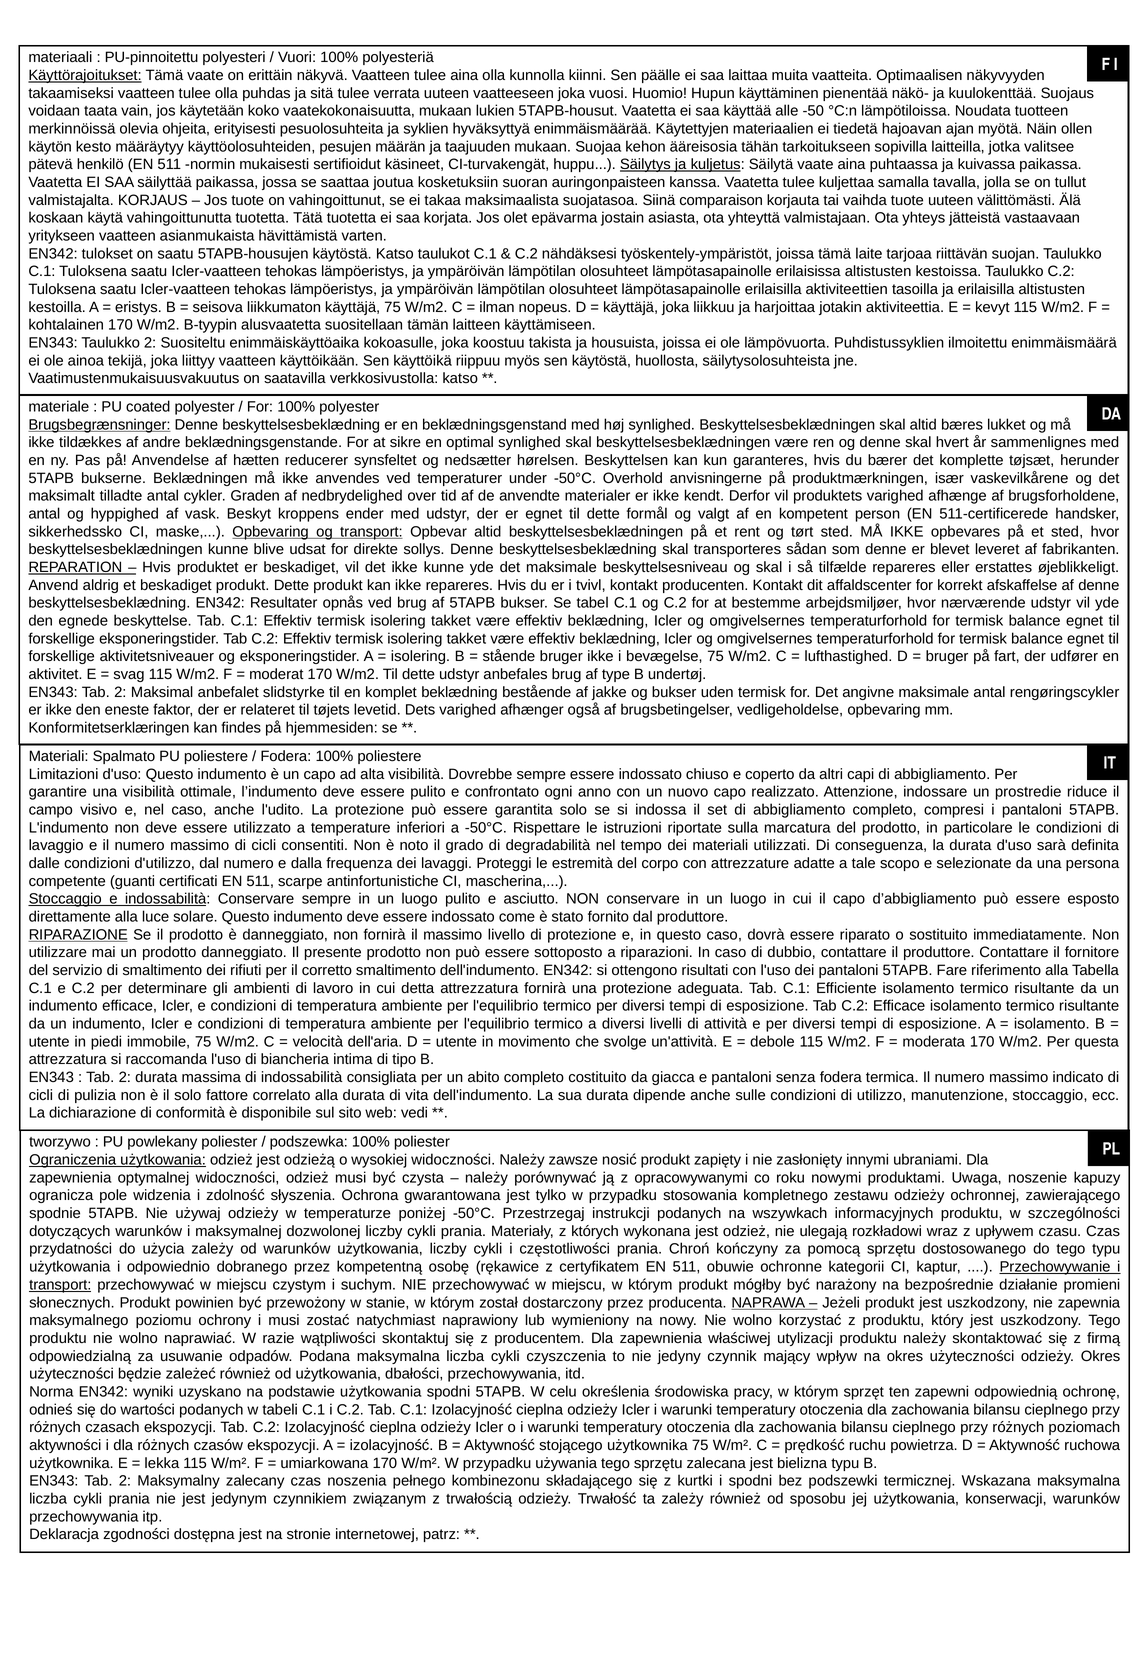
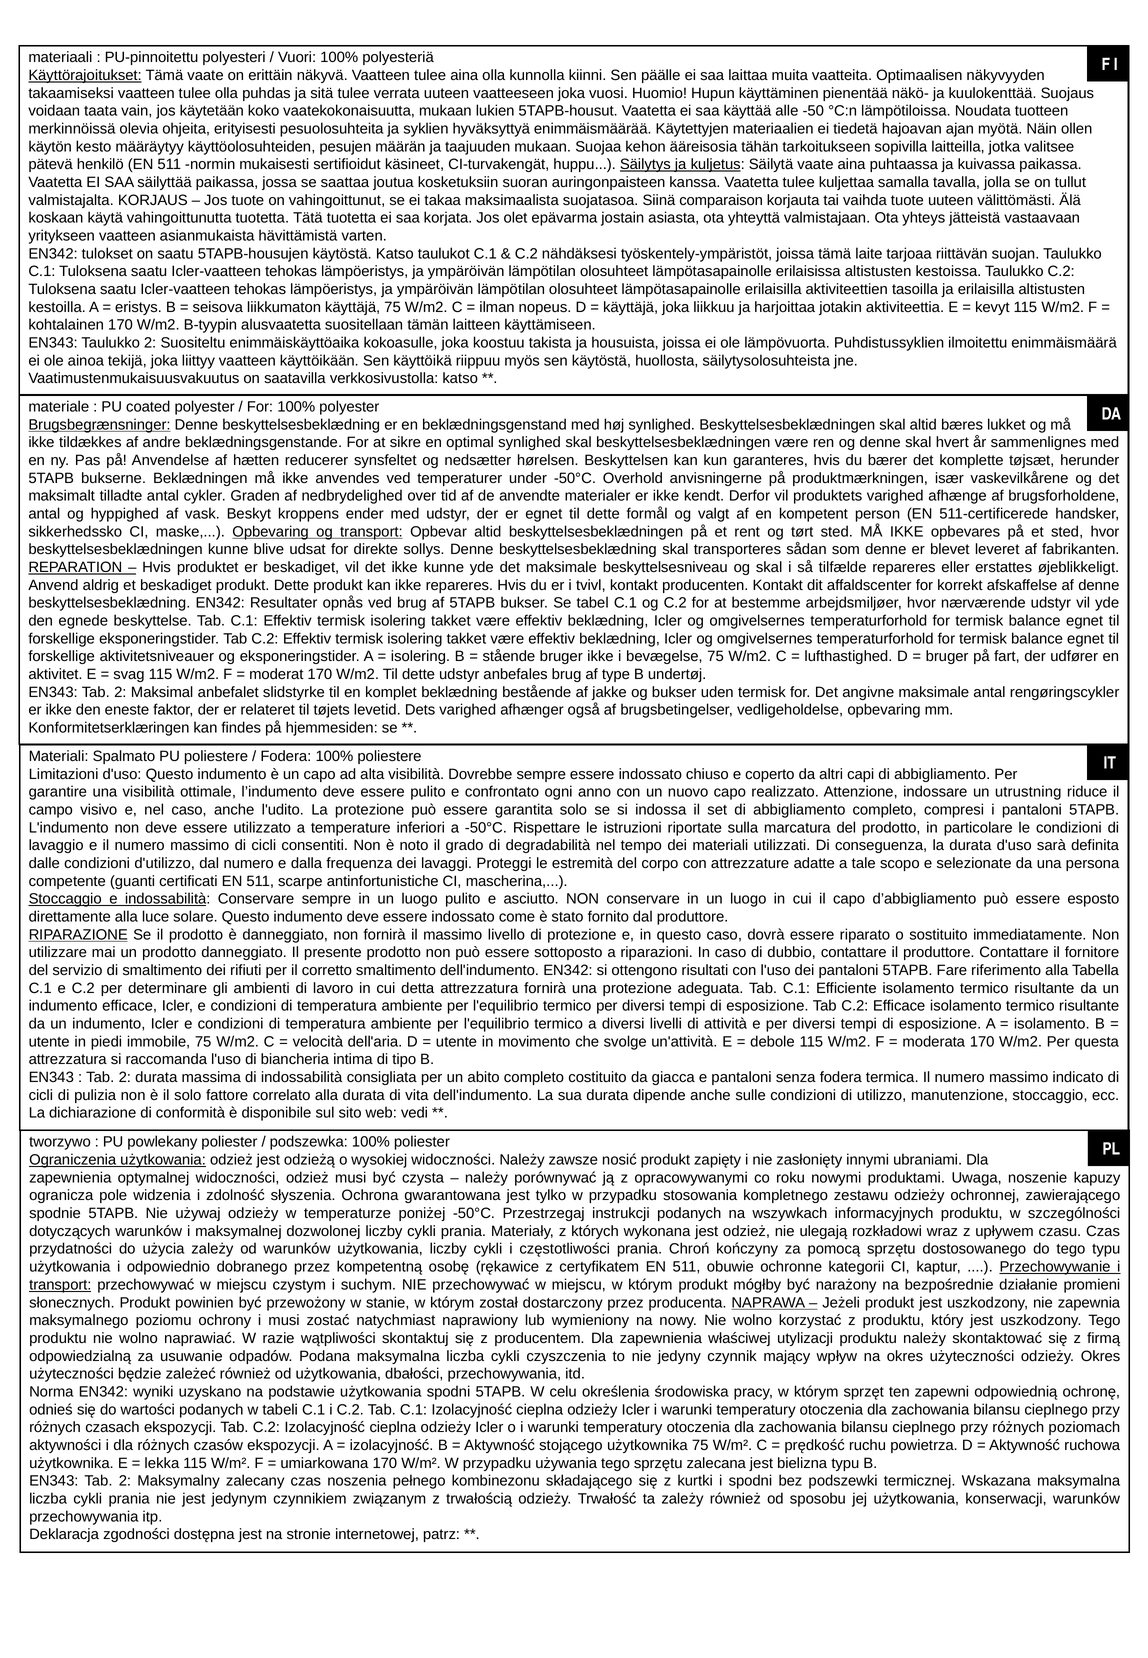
prostredie: prostredie -> utrustning (1028, 792)
